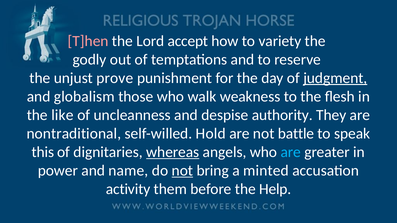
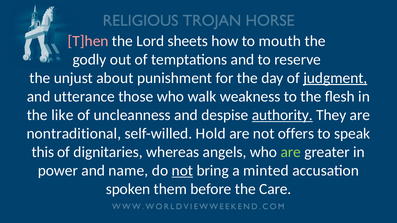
accept: accept -> sheets (188, 41)
variety: variety -> mouth (280, 41)
prove: prove -> about (115, 78)
globalism: globalism -> utterance (84, 97)
authority underline: none -> present (282, 115)
battle: battle -> offers (296, 134)
whereas underline: present -> none (173, 152)
are colour: light blue -> light green (291, 152)
activity: activity -> spoken (128, 189)
Help: Help -> Care (275, 189)
